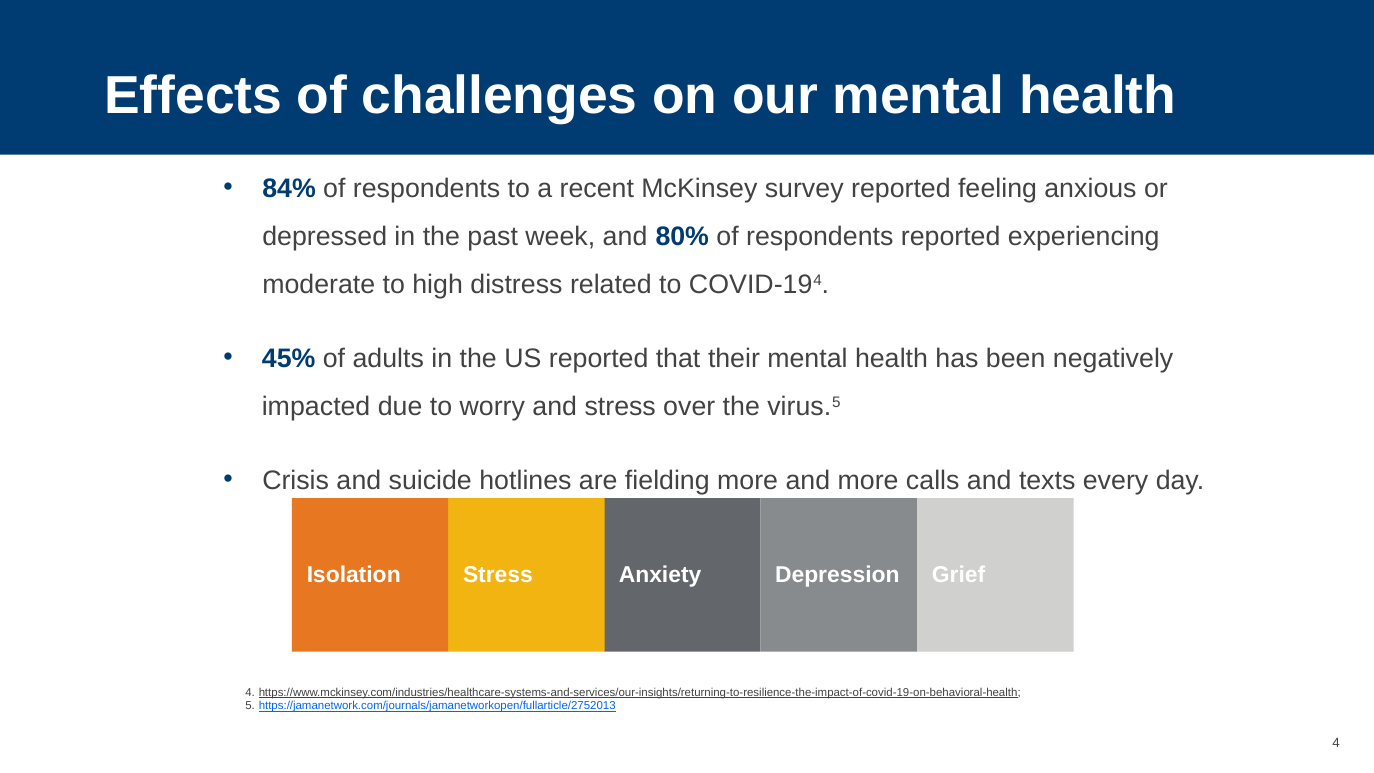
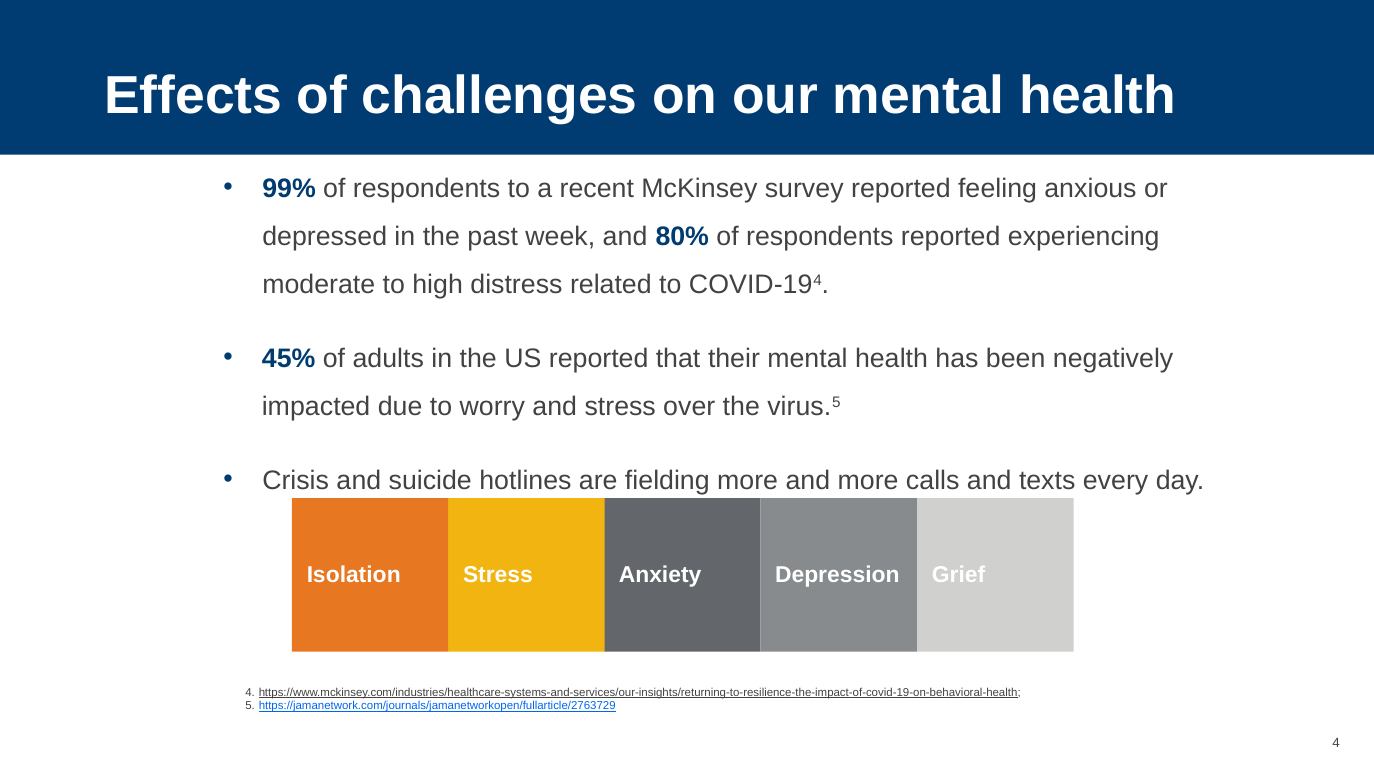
84%: 84% -> 99% (289, 189)
https://jamanetwork.com/journals/jamanetworkopen/fullarticle/2752013: https://jamanetwork.com/journals/jamanetworkopen/fullarticle/2752013 -> https://jamanetwork.com/journals/jamanetworkopen/fullarticle/2763729 (437, 706)
